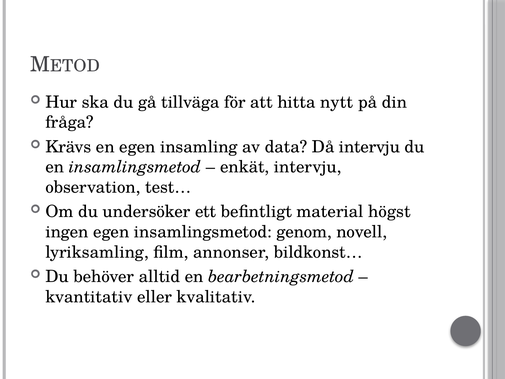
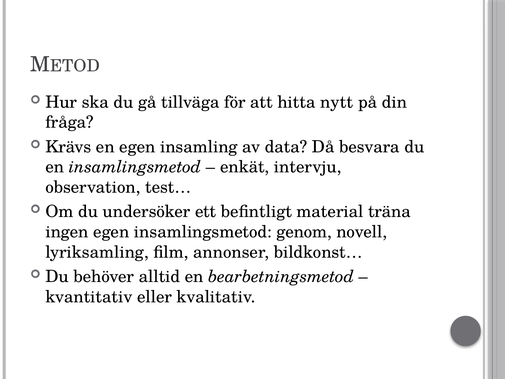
Då intervju: intervju -> besvara (369, 147)
högst: högst -> träna (389, 212)
